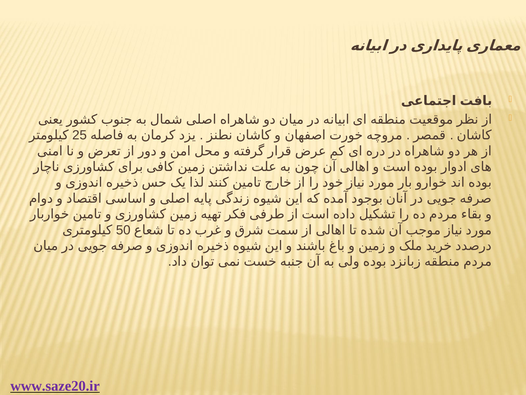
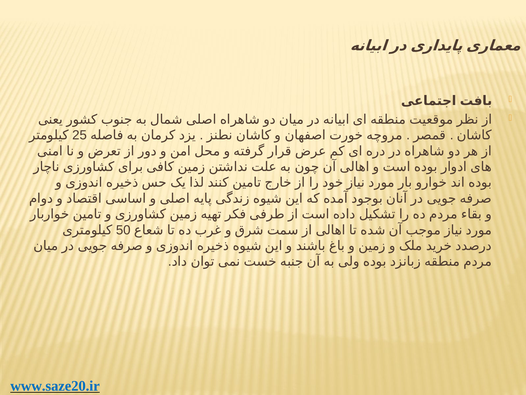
www.saze20.ir colour: purple -> blue (55, 385)
